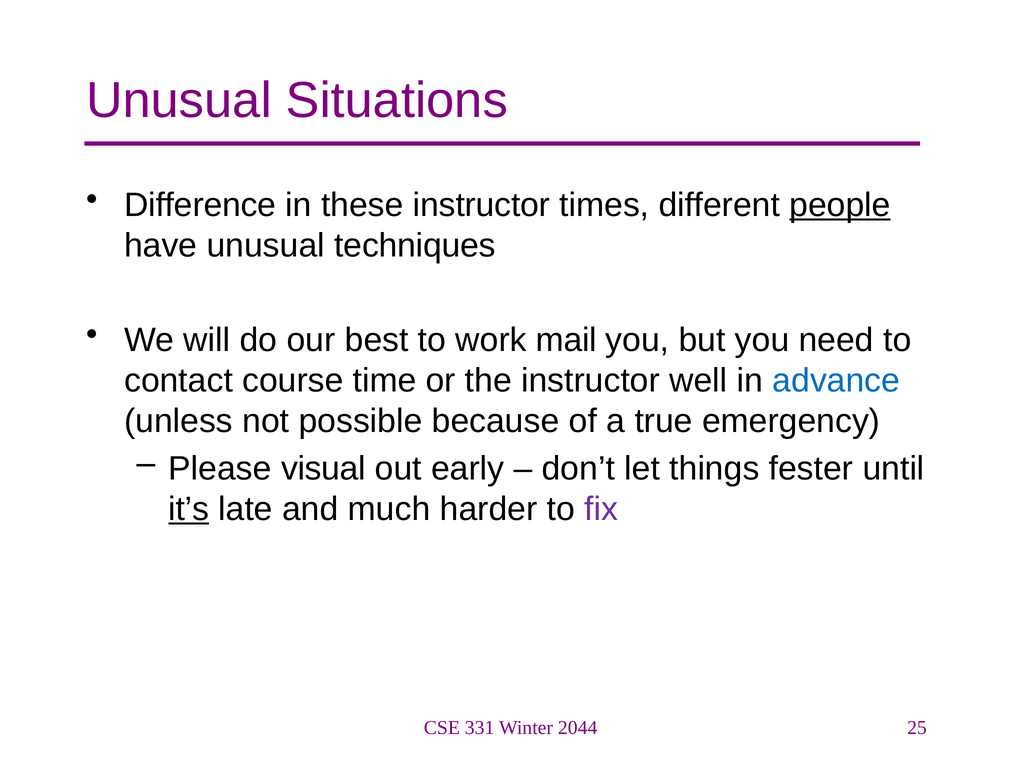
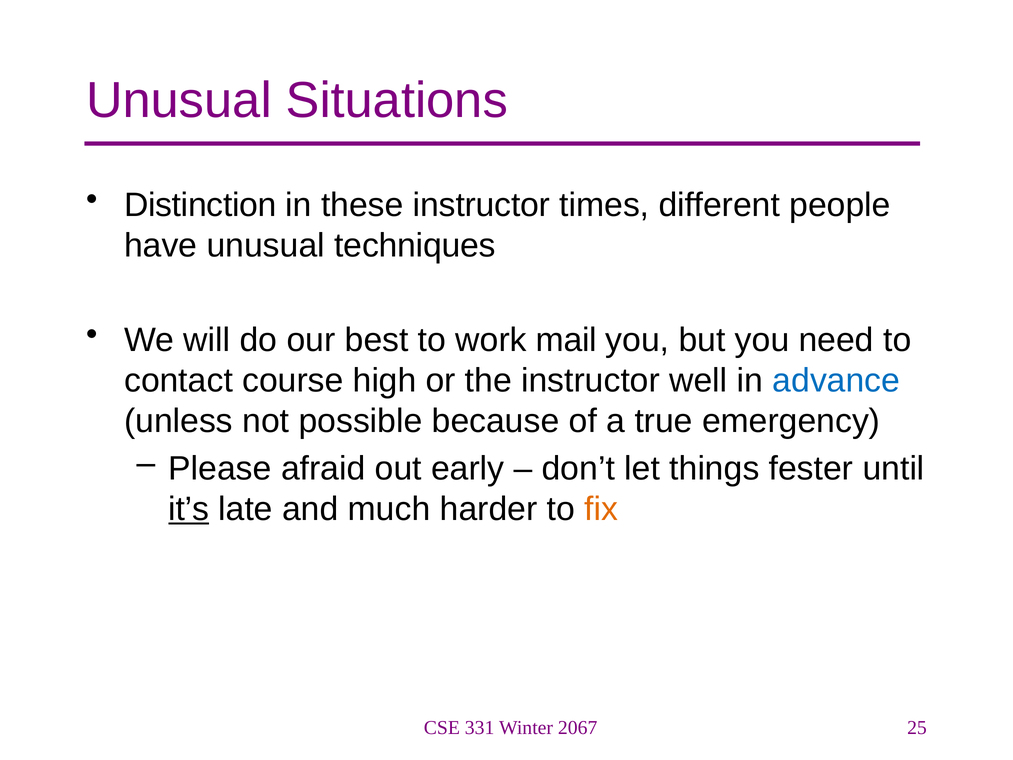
Difference: Difference -> Distinction (200, 205)
people underline: present -> none (840, 205)
time: time -> high (385, 381)
visual: visual -> afraid (323, 468)
fix colour: purple -> orange (601, 509)
2044: 2044 -> 2067 (578, 727)
